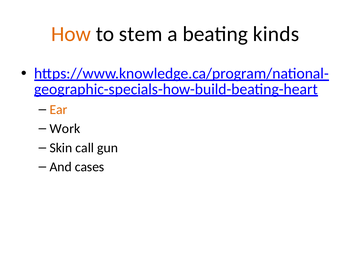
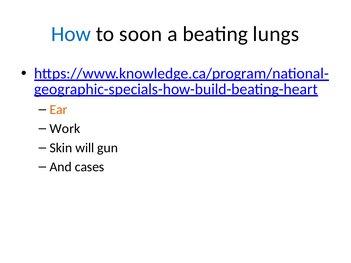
How colour: orange -> blue (71, 34)
stem: stem -> soon (141, 34)
kinds: kinds -> lungs (276, 34)
call: call -> will (85, 148)
